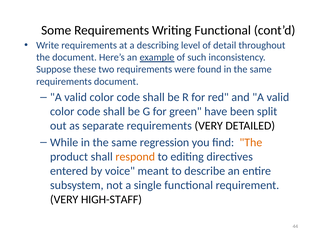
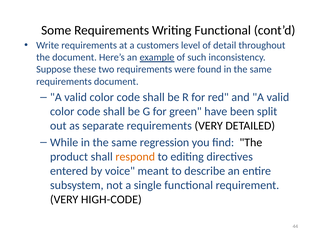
describing: describing -> customers (158, 45)
The colour: orange -> black (251, 143)
HIGH-STAFF: HIGH-STAFF -> HIGH-CODE (111, 200)
